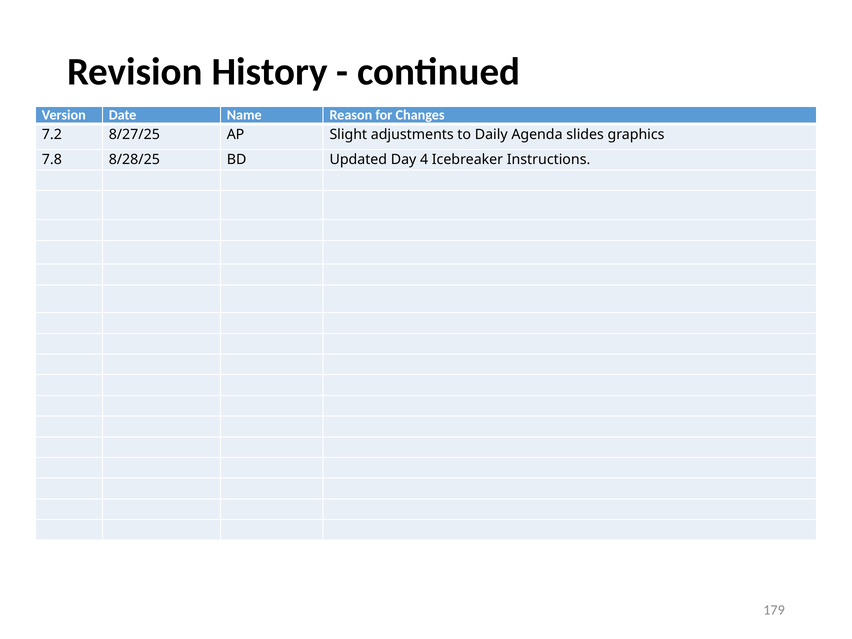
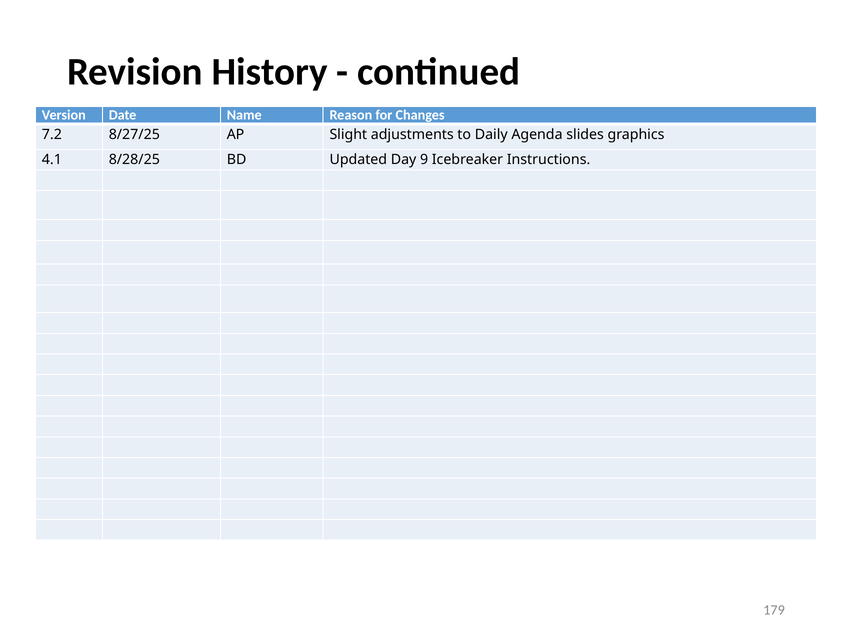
7.8: 7.8 -> 4.1 (52, 160)
4: 4 -> 9 (424, 160)
